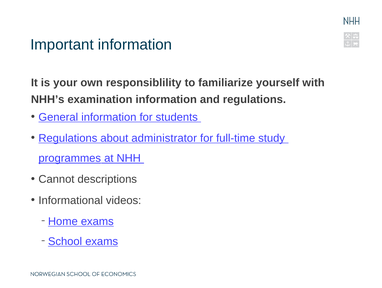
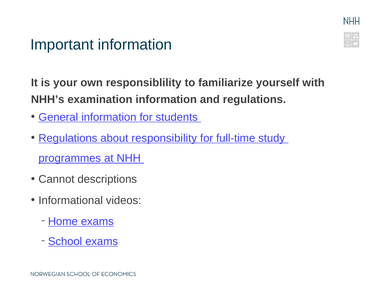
administrator: administrator -> responsibility (164, 138)
